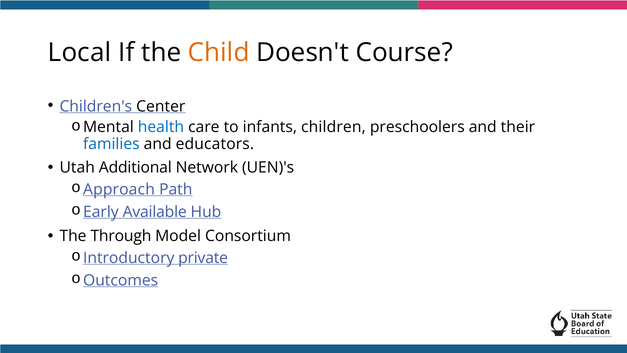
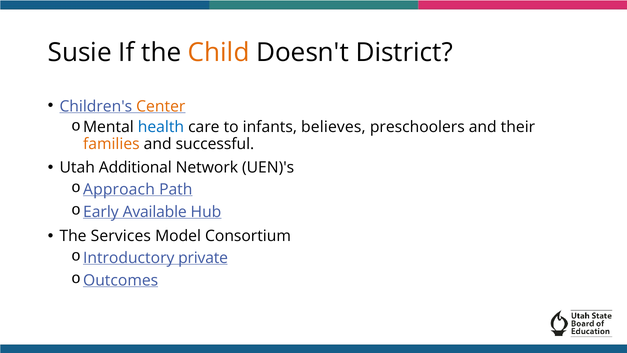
Local: Local -> Susie (80, 53)
Course: Course -> District (404, 53)
Center colour: black -> orange (161, 106)
children: children -> believes (333, 127)
families colour: blue -> orange (111, 144)
educators: educators -> successful (215, 144)
Through: Through -> Services (121, 236)
